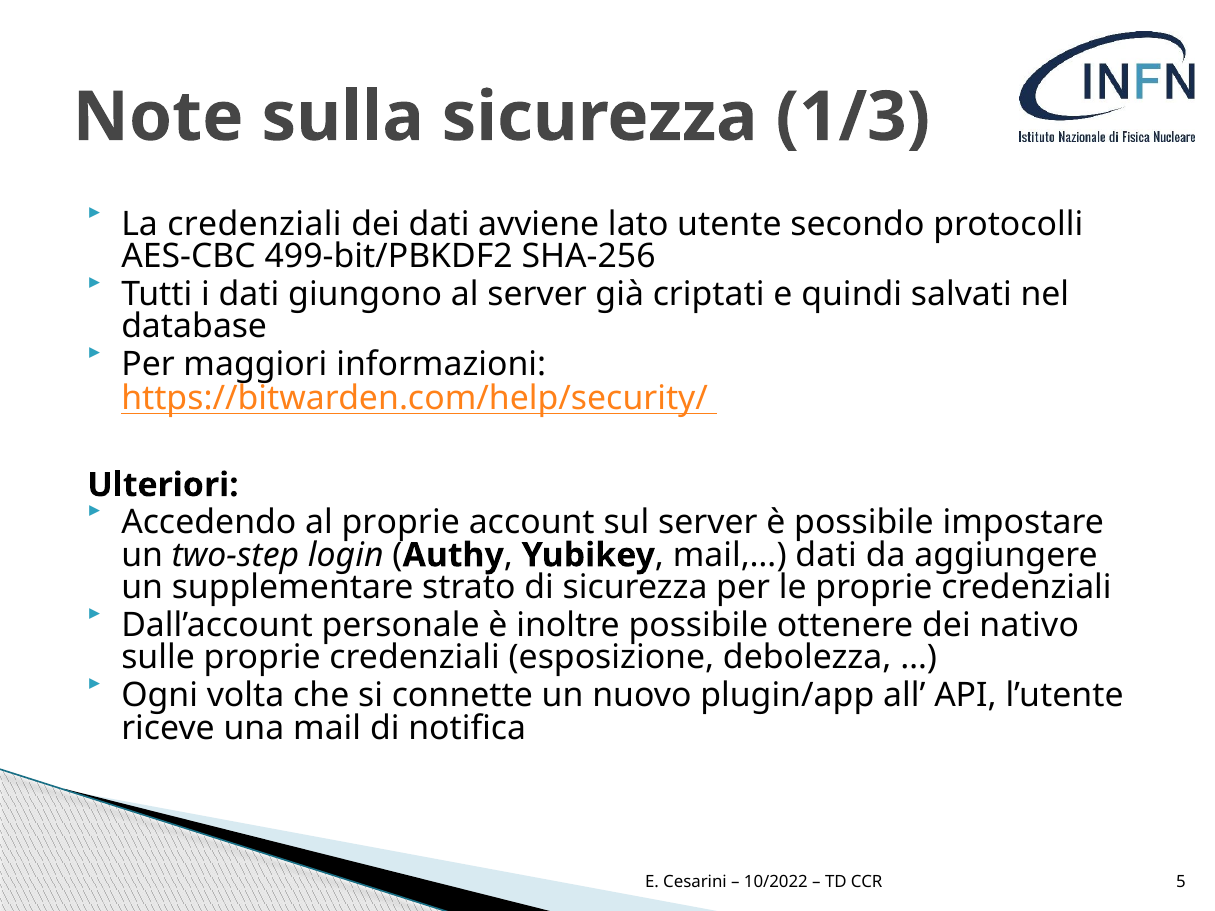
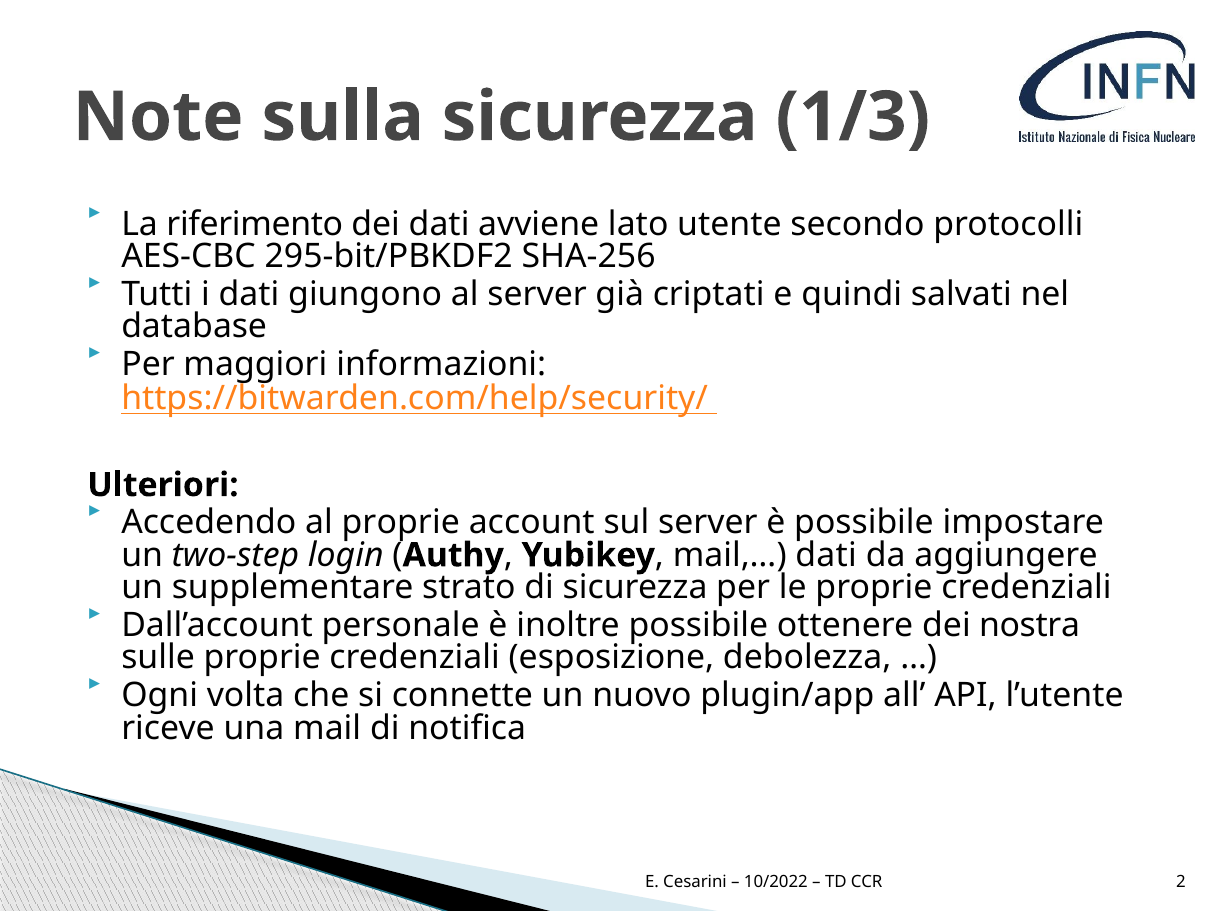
La credenziali: credenziali -> riferimento (255, 224)
499-bit/PBKDF2: 499-bit/PBKDF2 -> 295-bit/PBKDF2 (389, 257)
nativo: nativo -> nostra (1030, 626)
5: 5 -> 2 (1181, 882)
